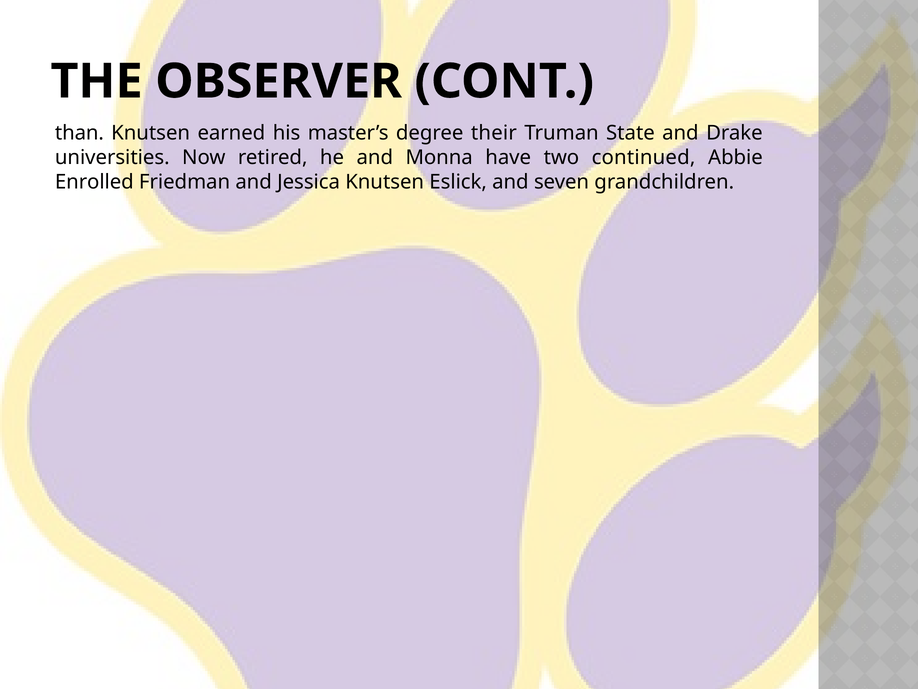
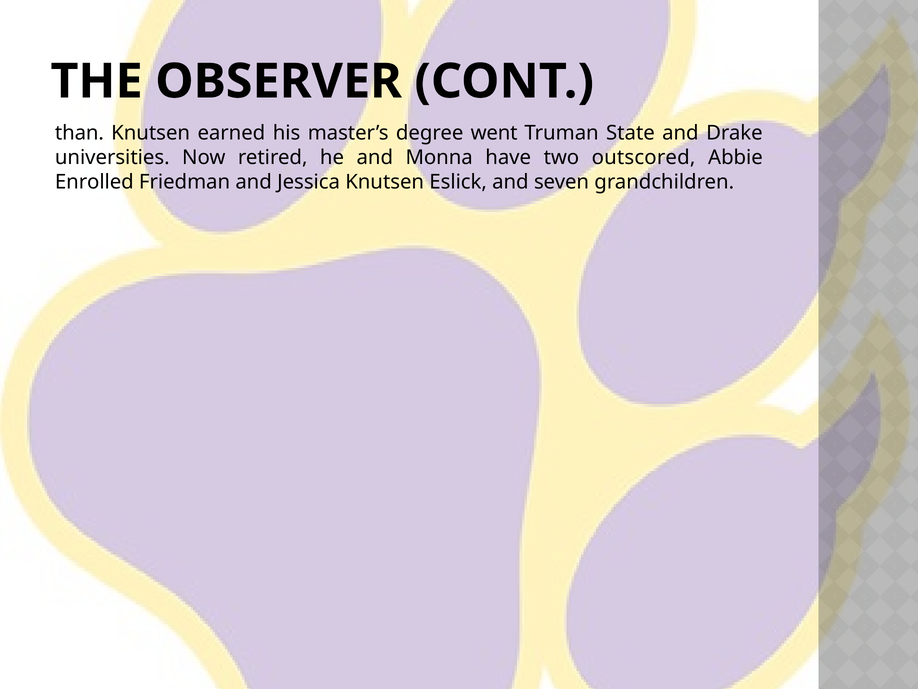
their: their -> went (494, 133)
continued: continued -> outscored (643, 157)
